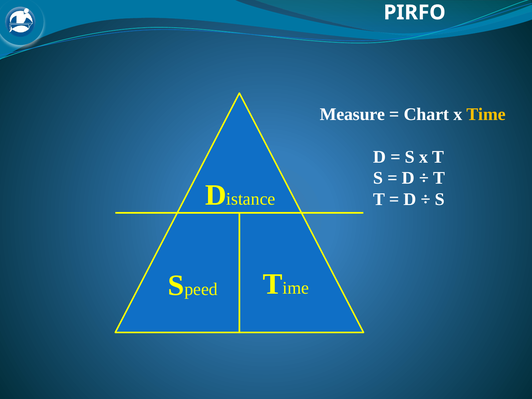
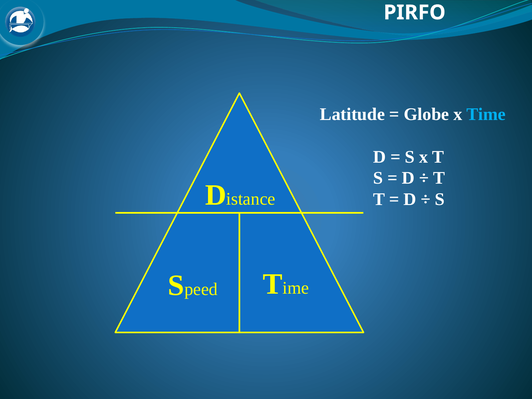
Measure: Measure -> Latitude (352, 114)
Chart: Chart -> Globe (426, 114)
Time colour: yellow -> light blue (486, 114)
